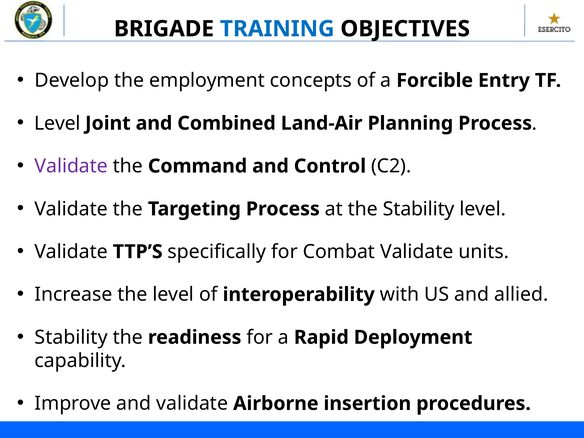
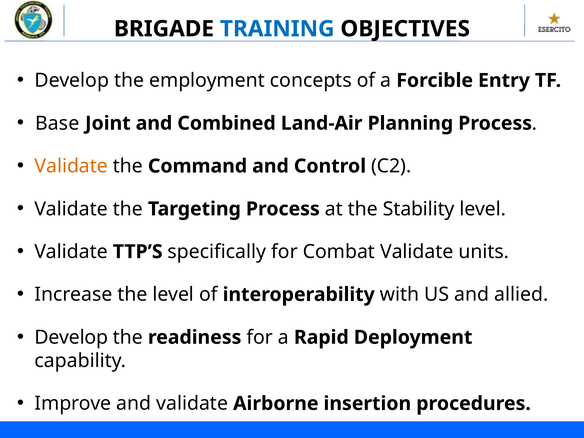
Level: Level -> Base (57, 123)
Validate colour: purple -> orange (71, 166)
Stability: Stability -> Develop (71, 337)
